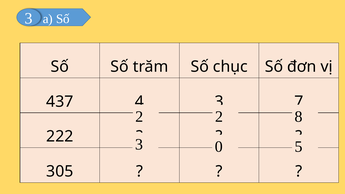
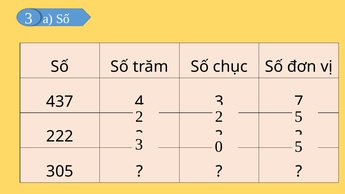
2 8: 8 -> 5 (299, 117)
